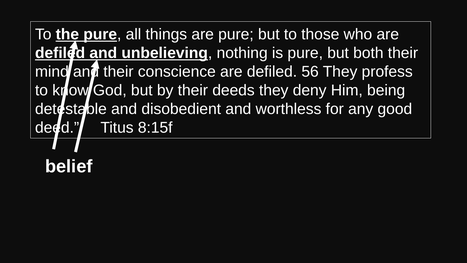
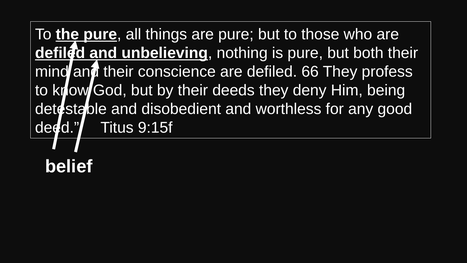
56: 56 -> 66 (310, 72)
8:15f: 8:15f -> 9:15f (155, 128)
